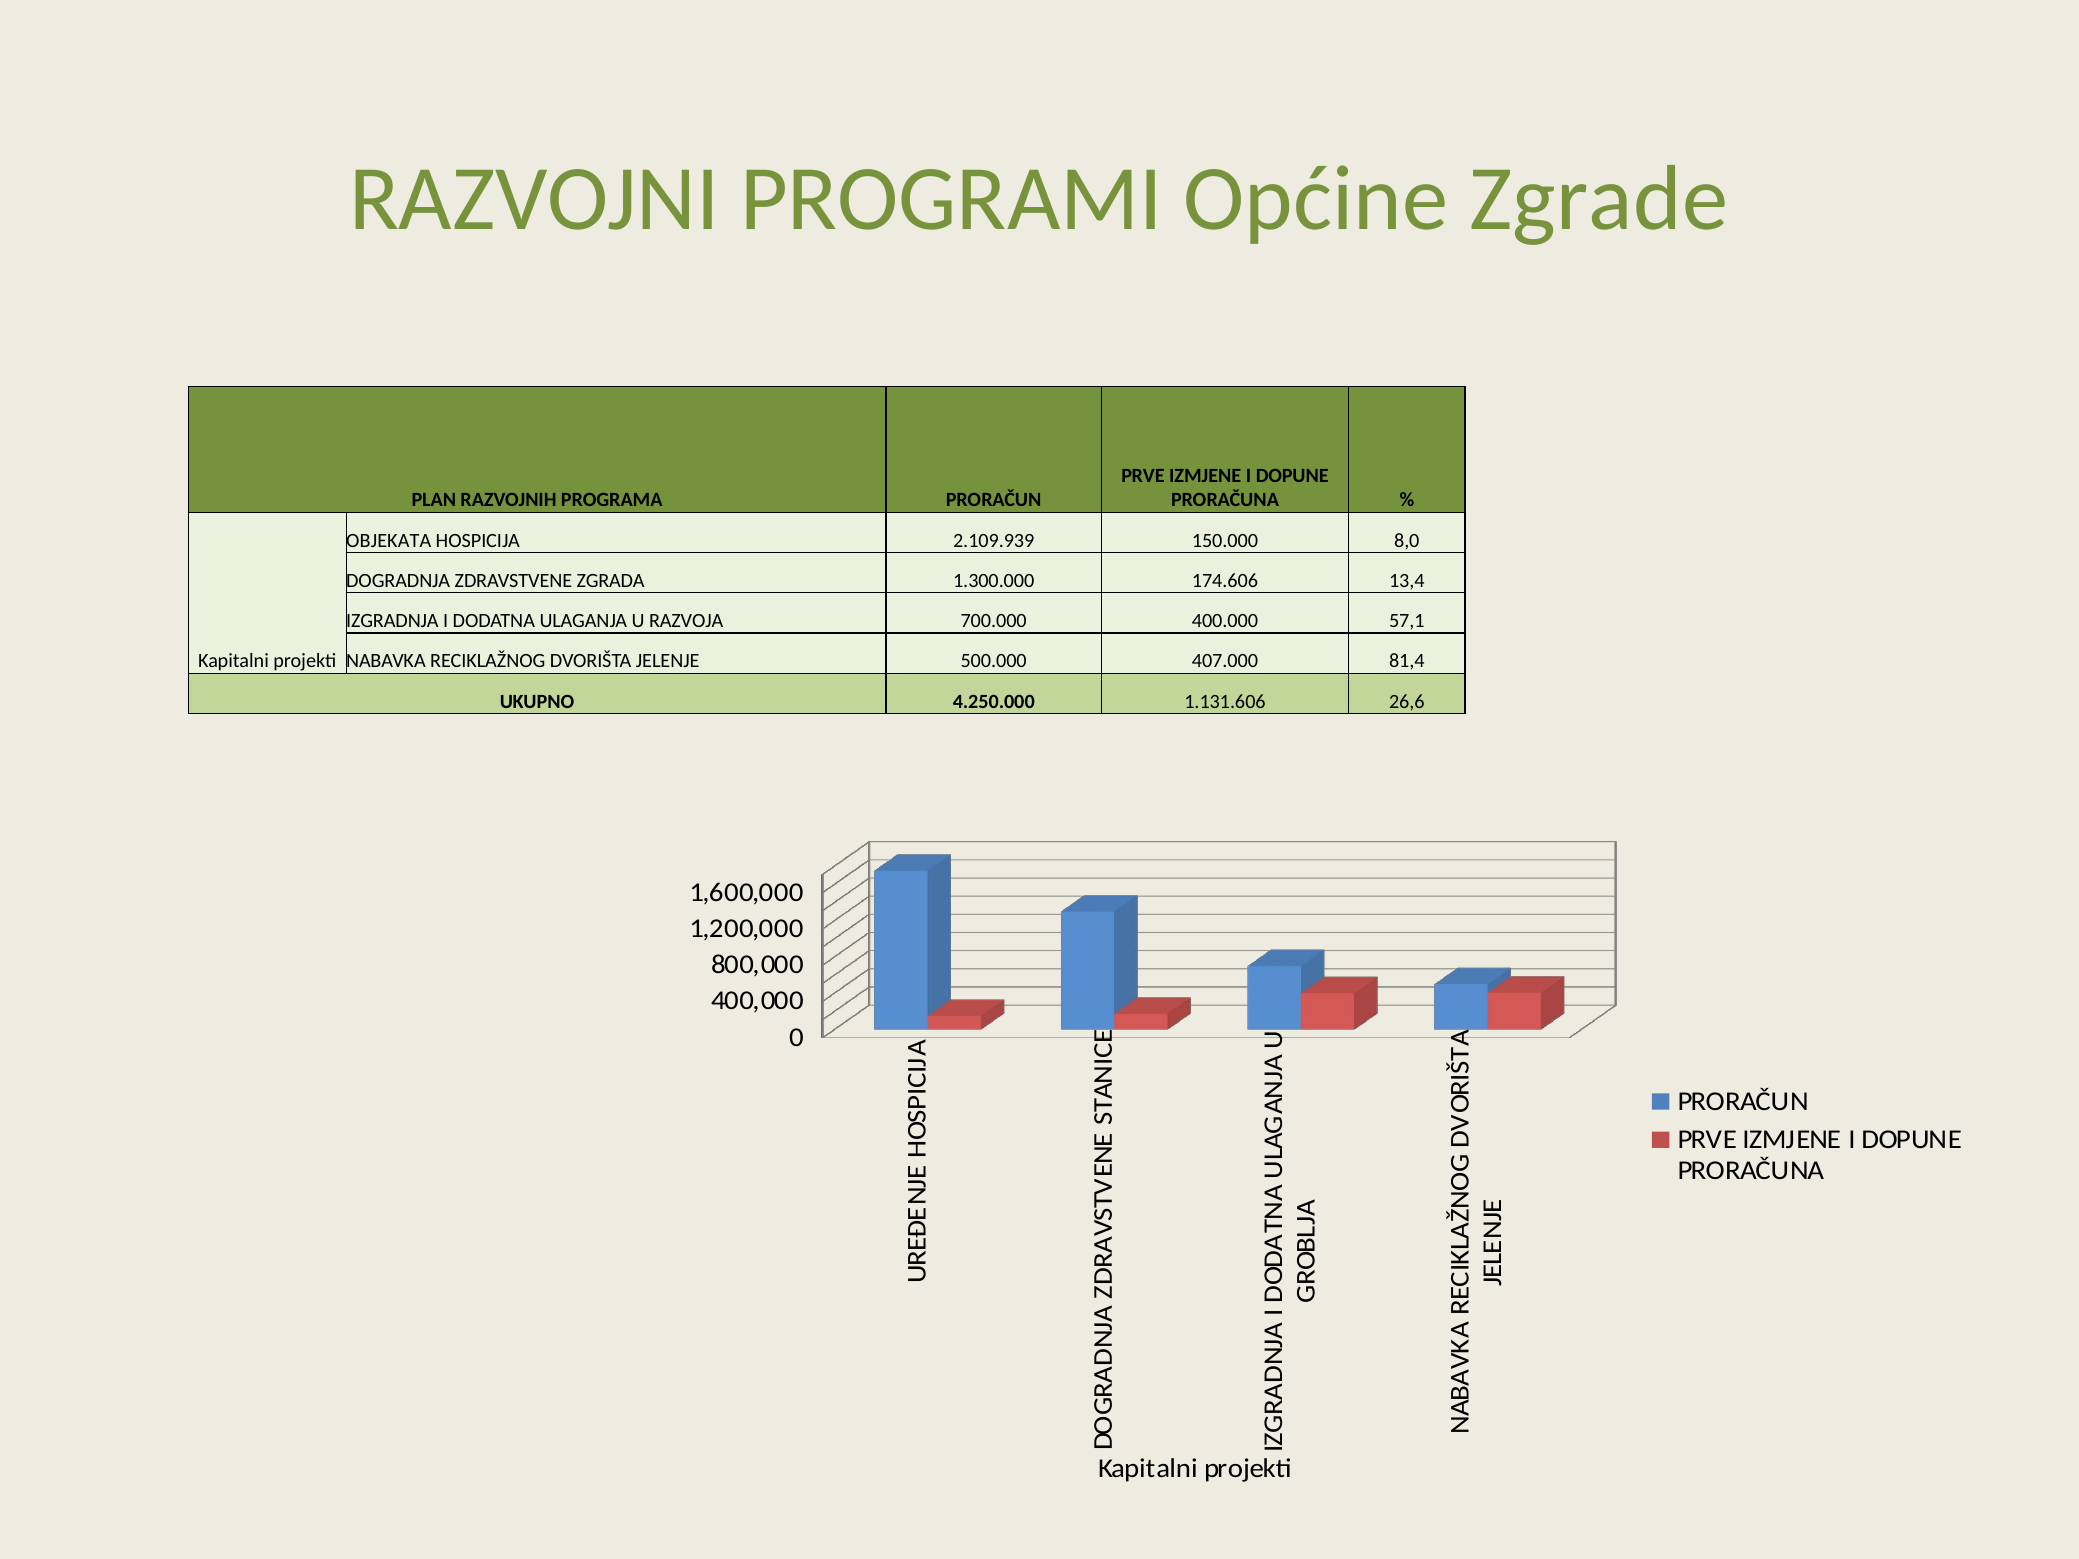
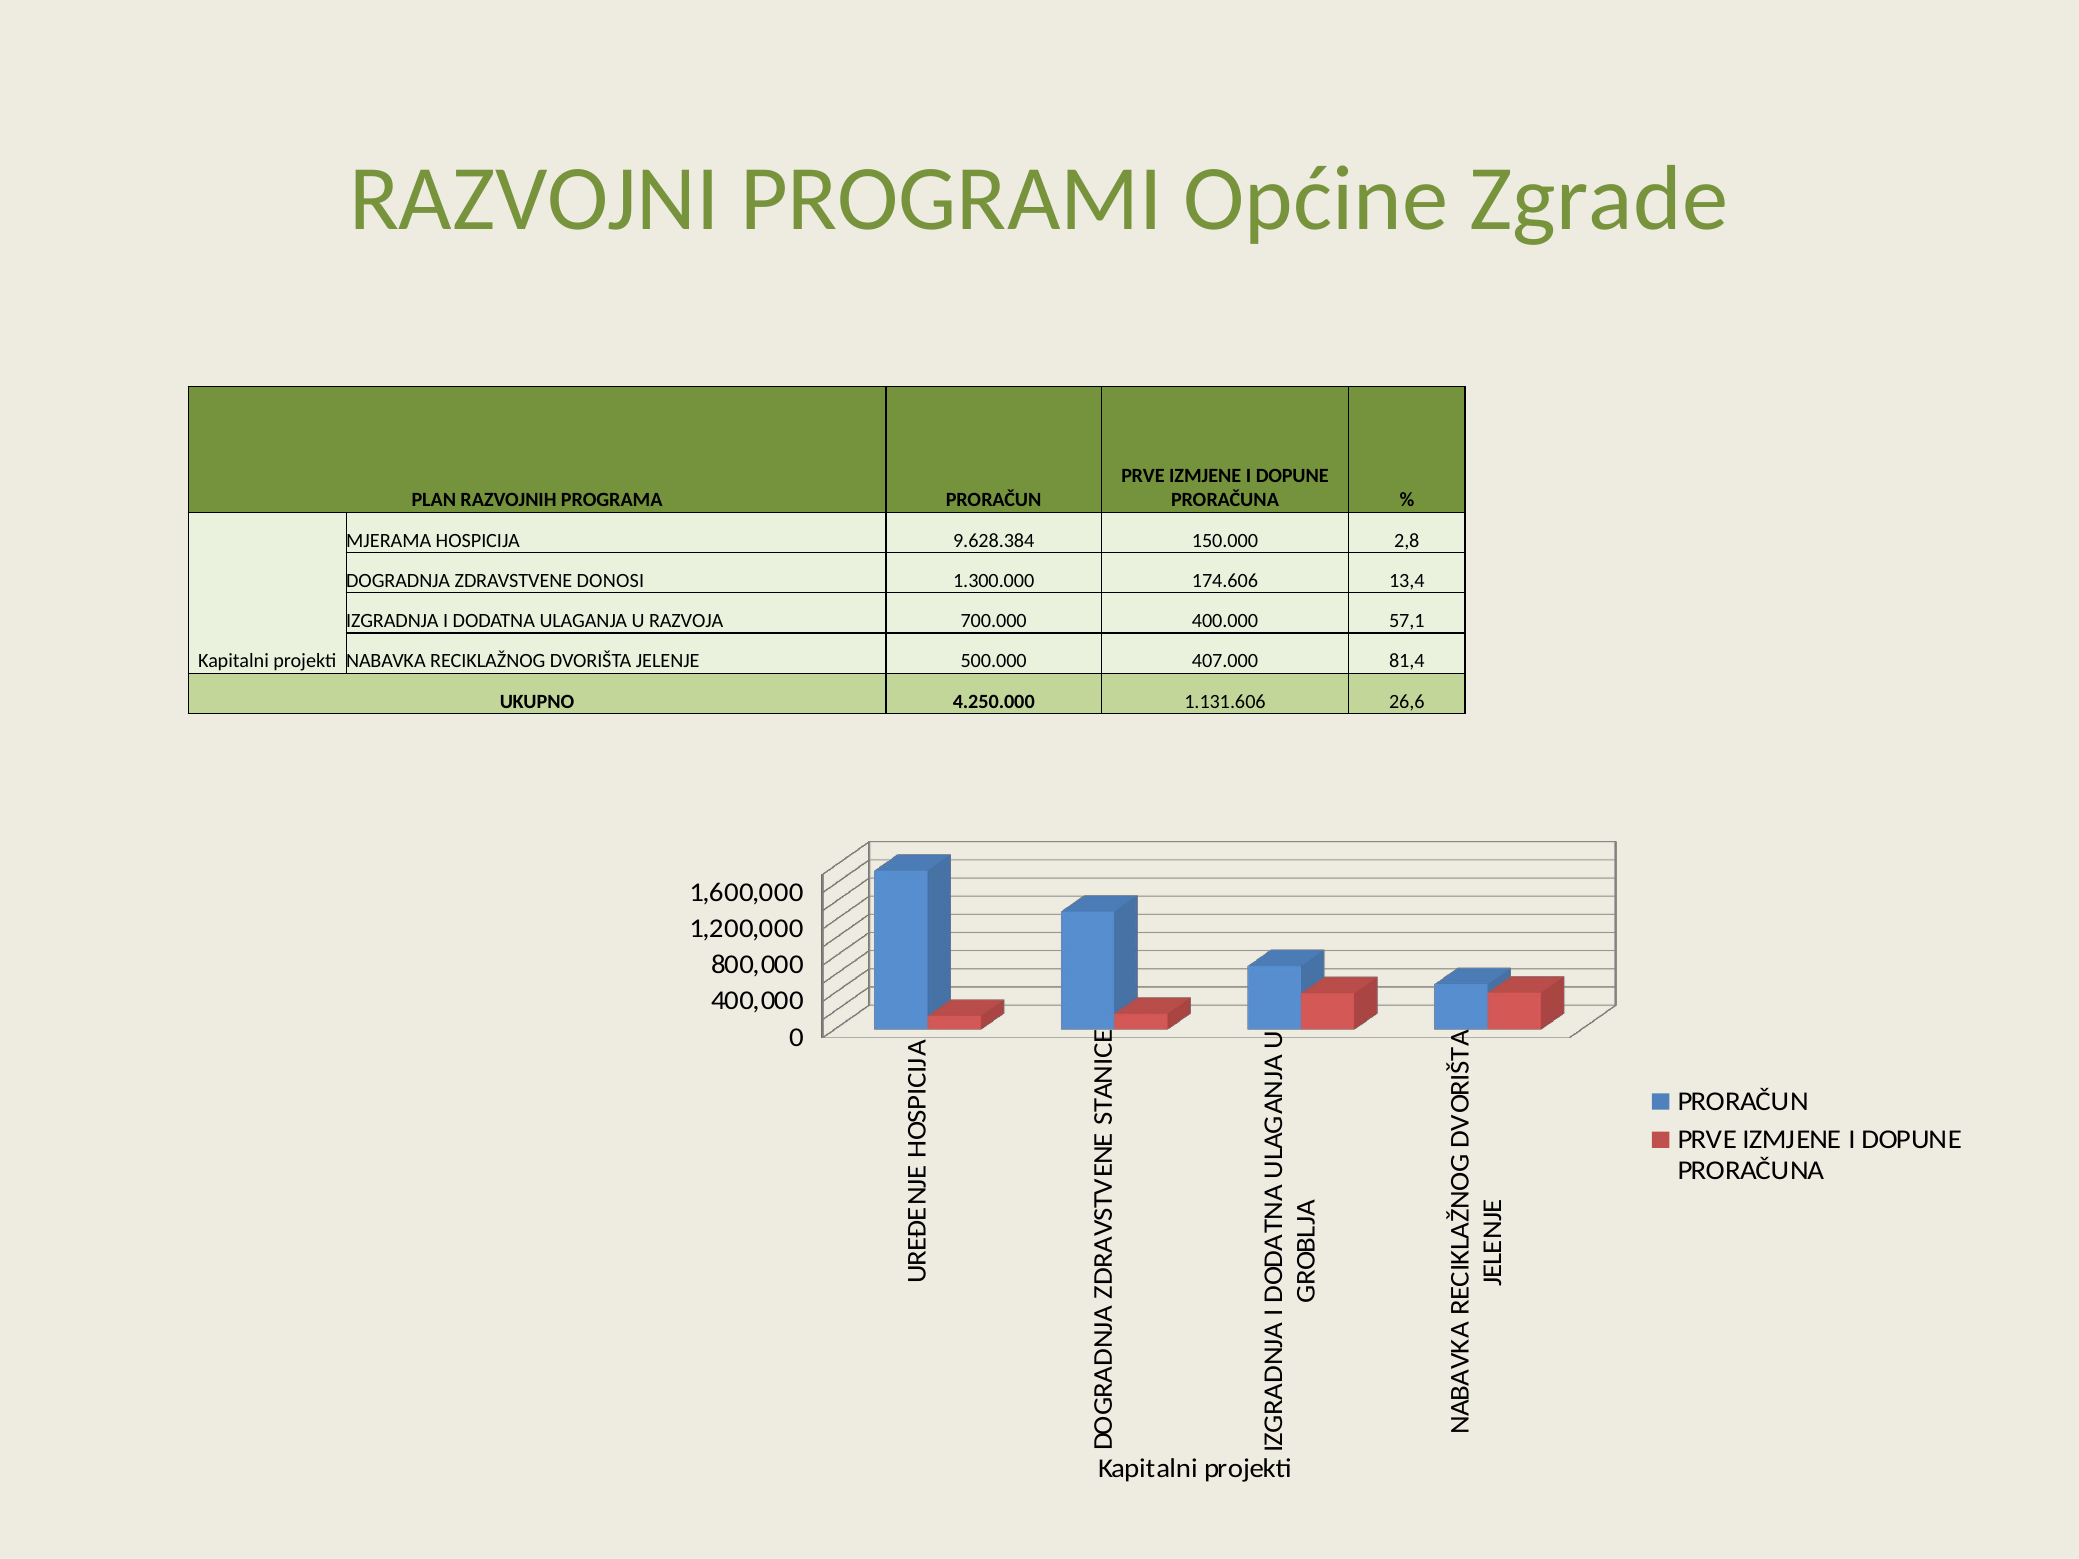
OBJEKATA: OBJEKATA -> MJERAMA (389, 540)
2.109.939: 2.109.939 -> 9.628.384 (994, 540)
8,0: 8,0 -> 2,8 (1407, 540)
ZGRADA: ZGRADA -> DONOSI (610, 581)
